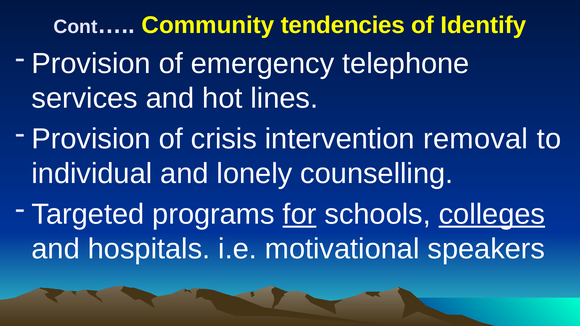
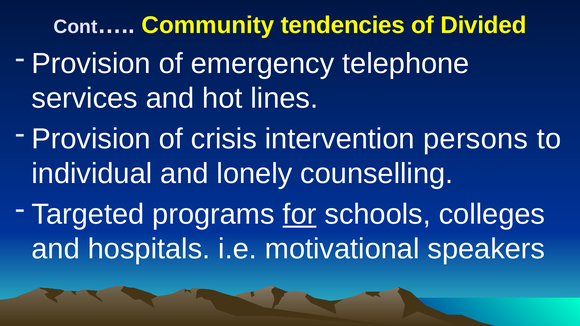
Identify: Identify -> Divided (483, 25)
removal: removal -> persons (476, 139)
colleges underline: present -> none (492, 214)
